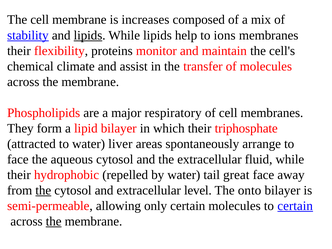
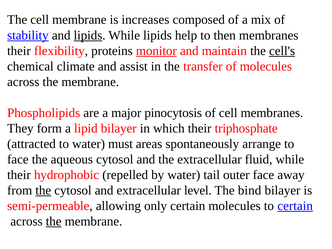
ions: ions -> then (225, 35)
monitor underline: none -> present (156, 51)
cell's underline: none -> present (282, 51)
respiratory: respiratory -> pinocytosis (173, 113)
liver: liver -> must (120, 144)
great: great -> outer (236, 175)
onto: onto -> bind (250, 190)
